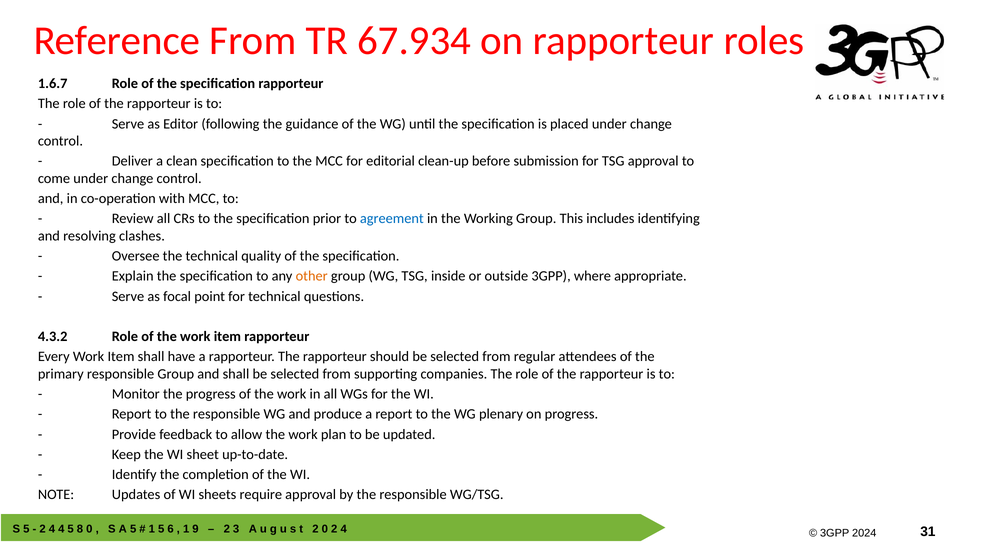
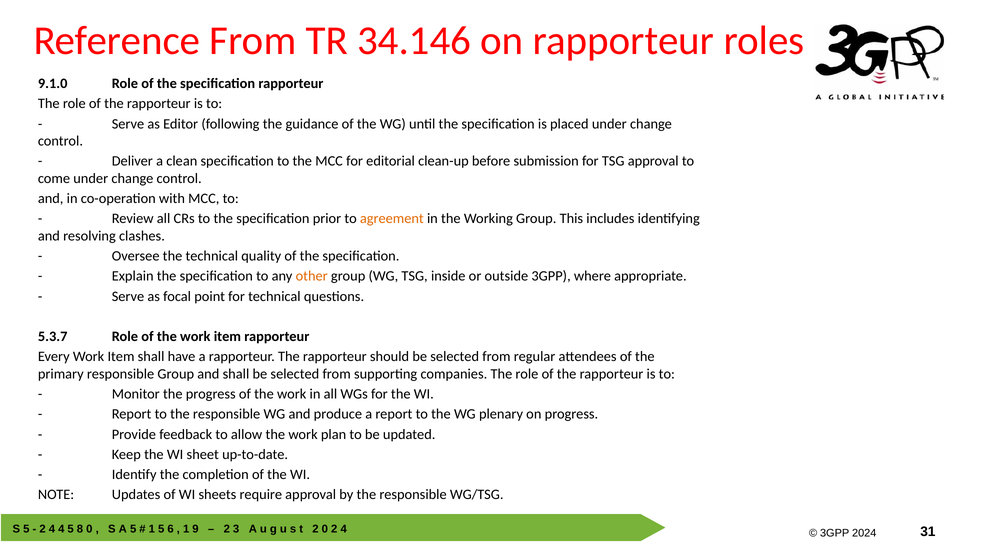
67.934: 67.934 -> 34.146 (414, 41)
1.6.7: 1.6.7 -> 9.1.0 (53, 84)
agreement colour: blue -> orange (392, 219)
4.3.2: 4.3.2 -> 5.3.7 (53, 337)
